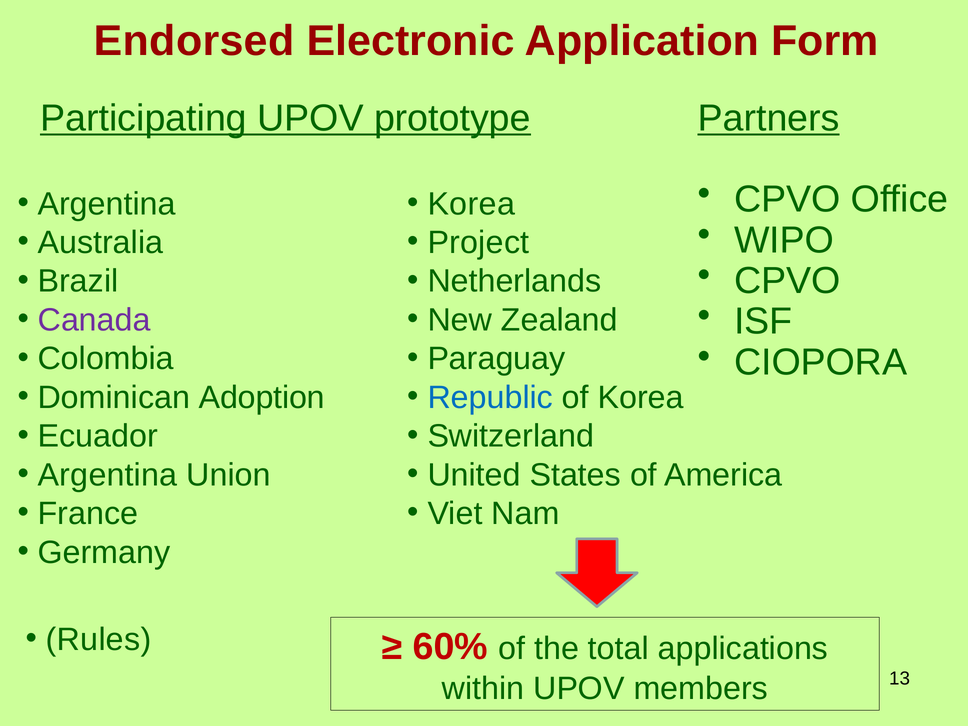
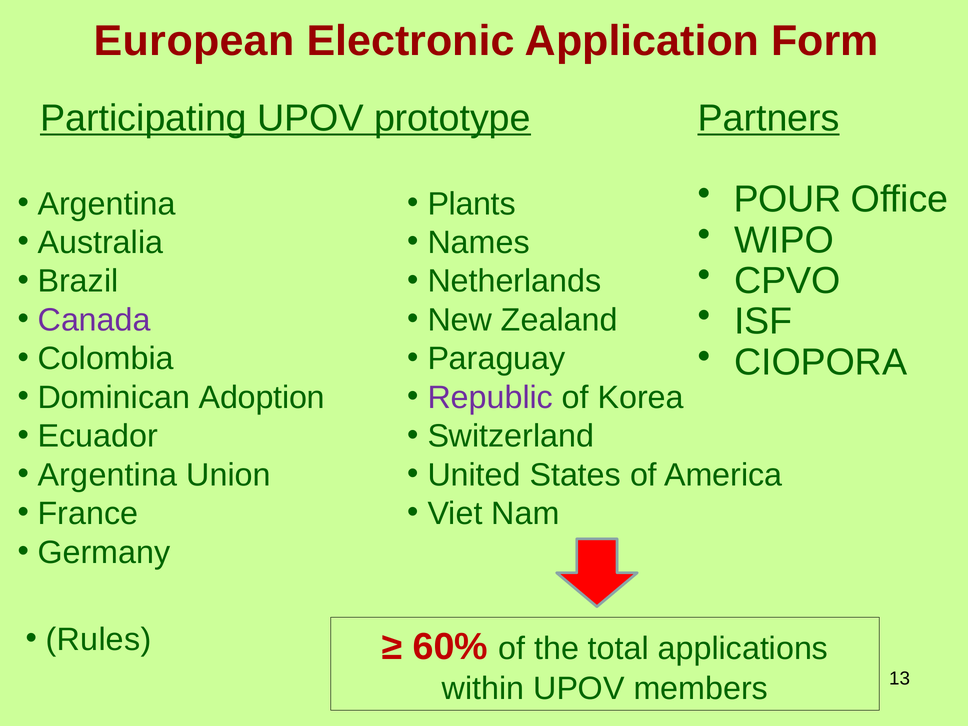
Endorsed: Endorsed -> European (194, 41)
CPVO: CPVO -> POUR (787, 199)
Korea: Korea -> Plants (472, 204)
Project: Project -> Names (479, 243)
Republic colour: blue -> purple (490, 397)
